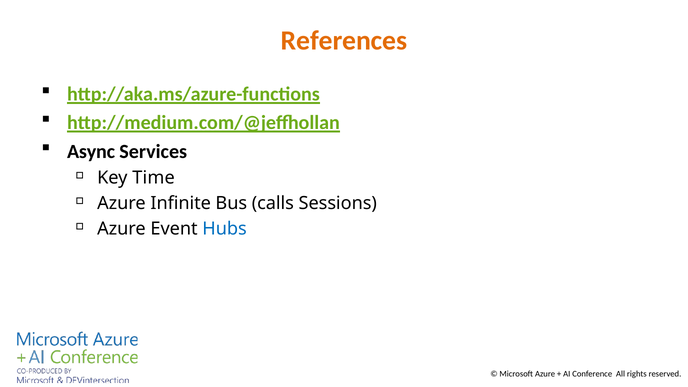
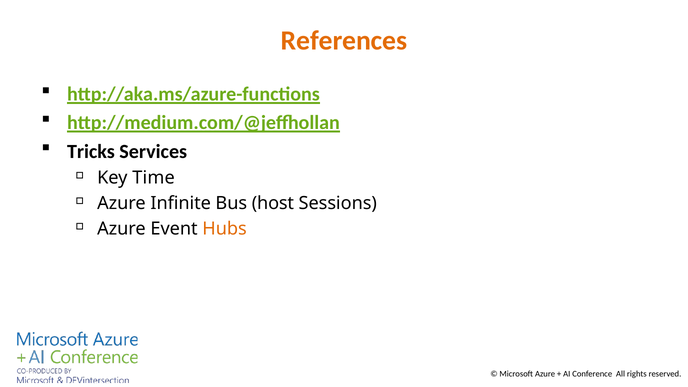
Async: Async -> Tricks (91, 151)
calls: calls -> host (273, 203)
Hubs colour: blue -> orange (225, 229)
